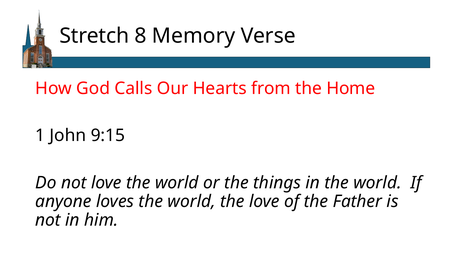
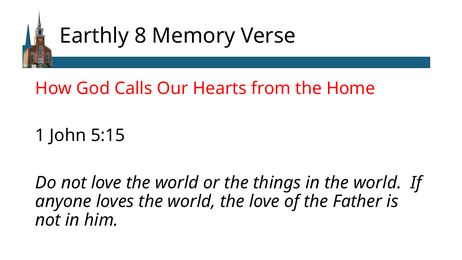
Stretch: Stretch -> Earthly (94, 36)
9:15: 9:15 -> 5:15 (108, 135)
